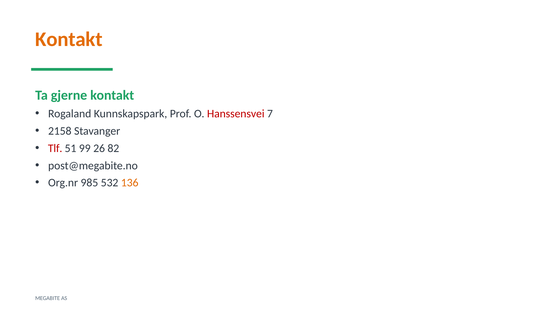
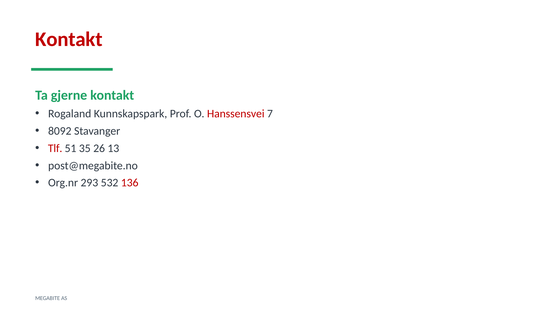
Kontakt colour: orange -> red (69, 39)
2158: 2158 -> 8092 (60, 131)
99: 99 -> 35 (85, 148)
82: 82 -> 13 (113, 148)
985: 985 -> 293 (89, 183)
136 colour: orange -> red (130, 183)
